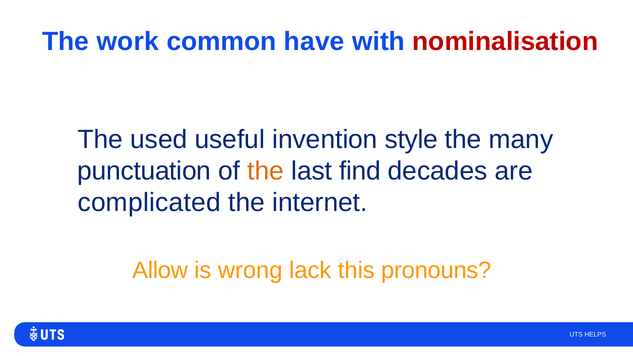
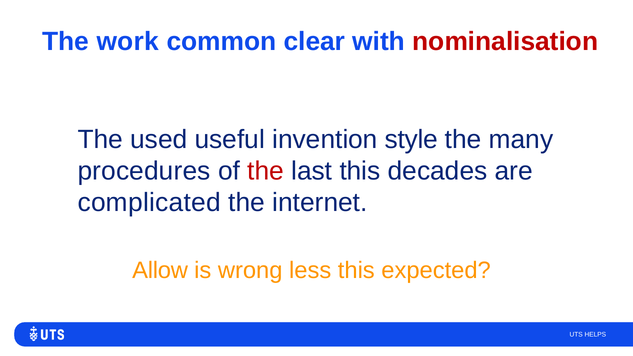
have: have -> clear (314, 42)
punctuation: punctuation -> procedures (144, 171)
the colour: orange -> red (266, 171)
last find: find -> this (360, 171)
lack: lack -> less (310, 270)
pronouns: pronouns -> expected (436, 270)
